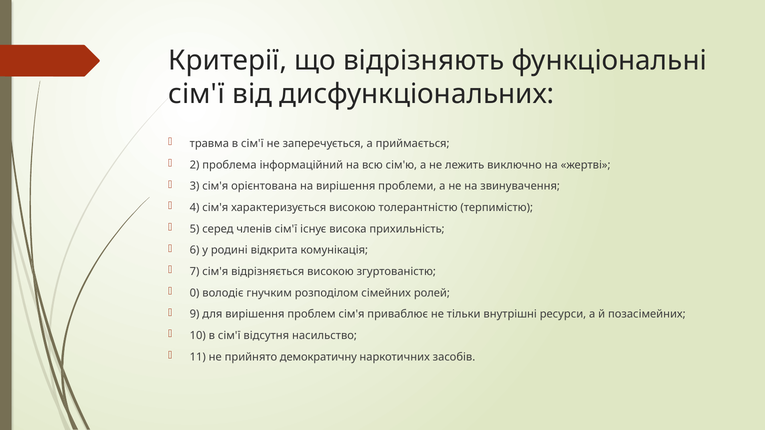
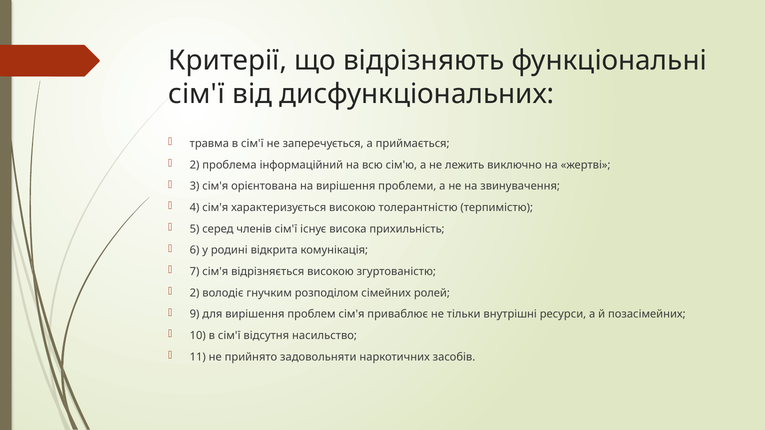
0: 0 -> 2 (195, 293)
демократичну: демократичну -> задовольняти (318, 357)
